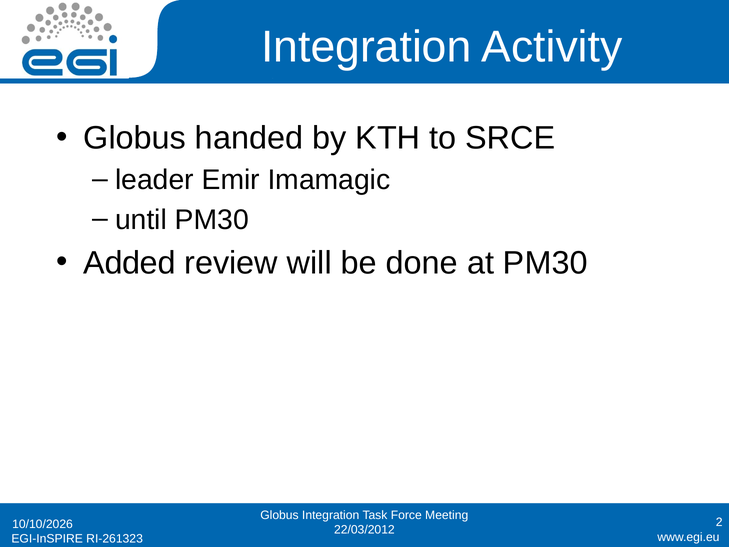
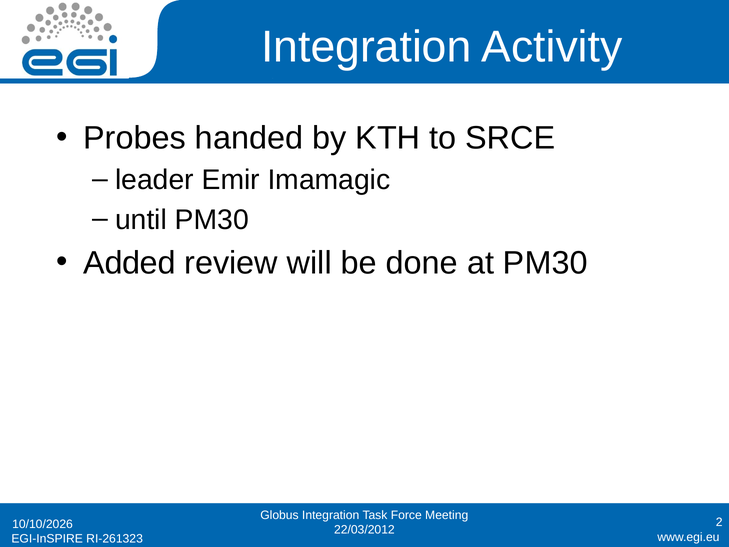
Globus: Globus -> Probes (135, 138)
